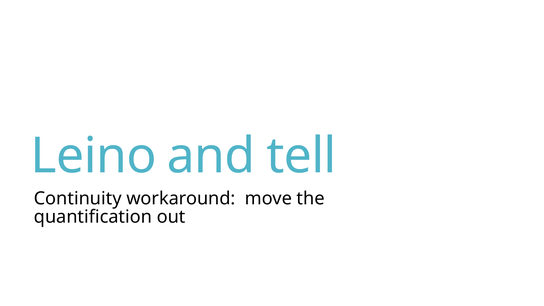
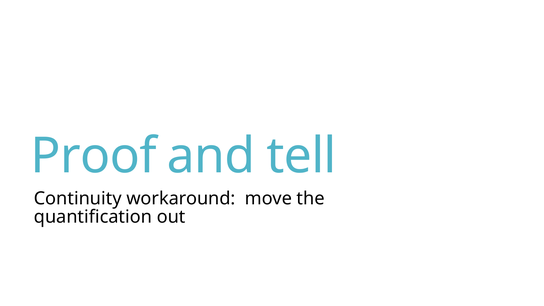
Leino: Leino -> Proof (93, 156)
